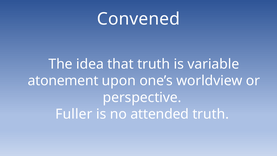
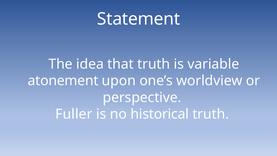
Convened: Convened -> Statement (139, 19)
attended: attended -> historical (160, 114)
